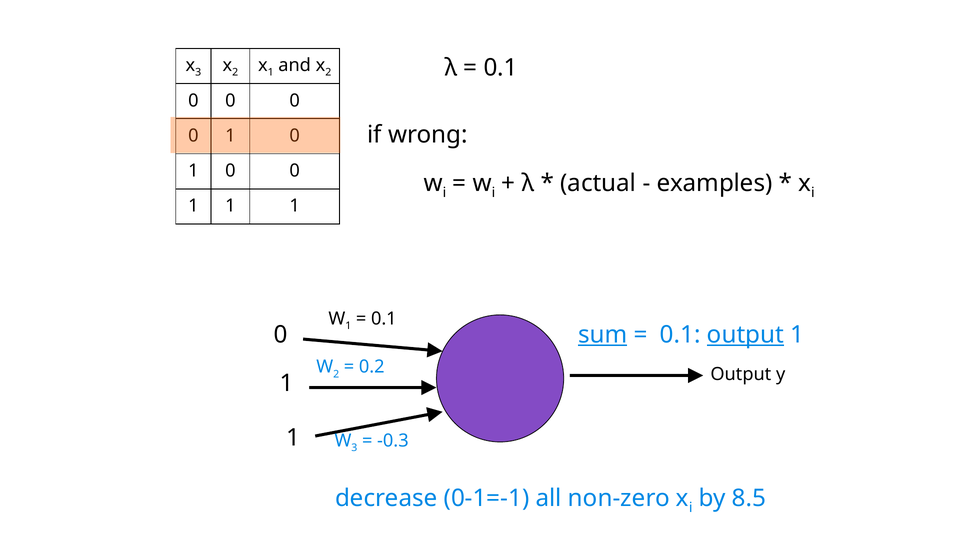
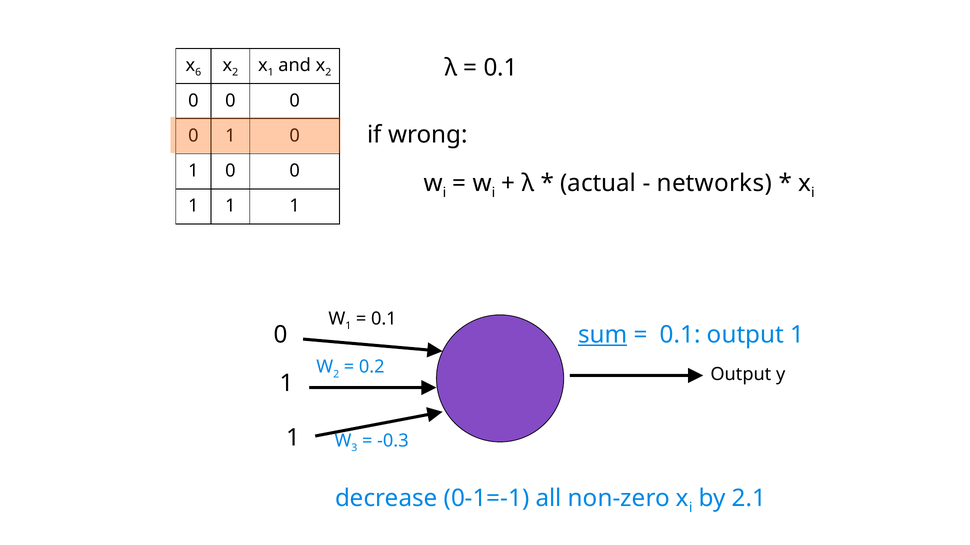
3: 3 -> 6 (198, 73)
examples: examples -> networks (714, 184)
output underline: present -> none (746, 335)
8.5: 8.5 -> 2.1 (749, 499)
